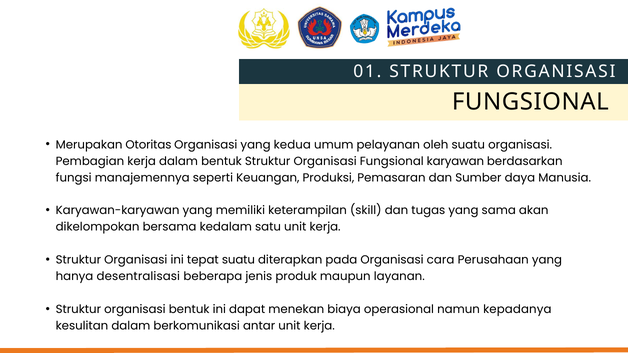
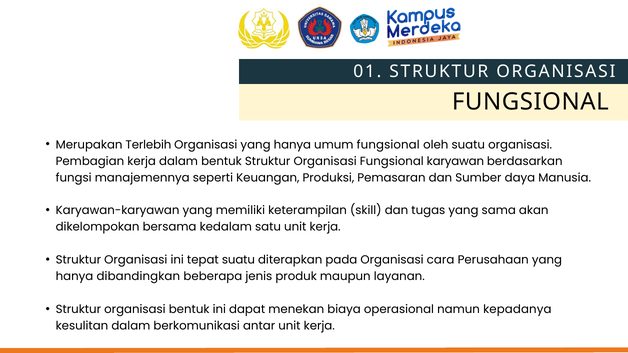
Otoritas: Otoritas -> Terlebih (148, 145)
Organisasi yang kedua: kedua -> hanya (292, 145)
umum pelayanan: pelayanan -> fungsional (388, 145)
desentralisasi: desentralisasi -> dibandingkan (138, 277)
